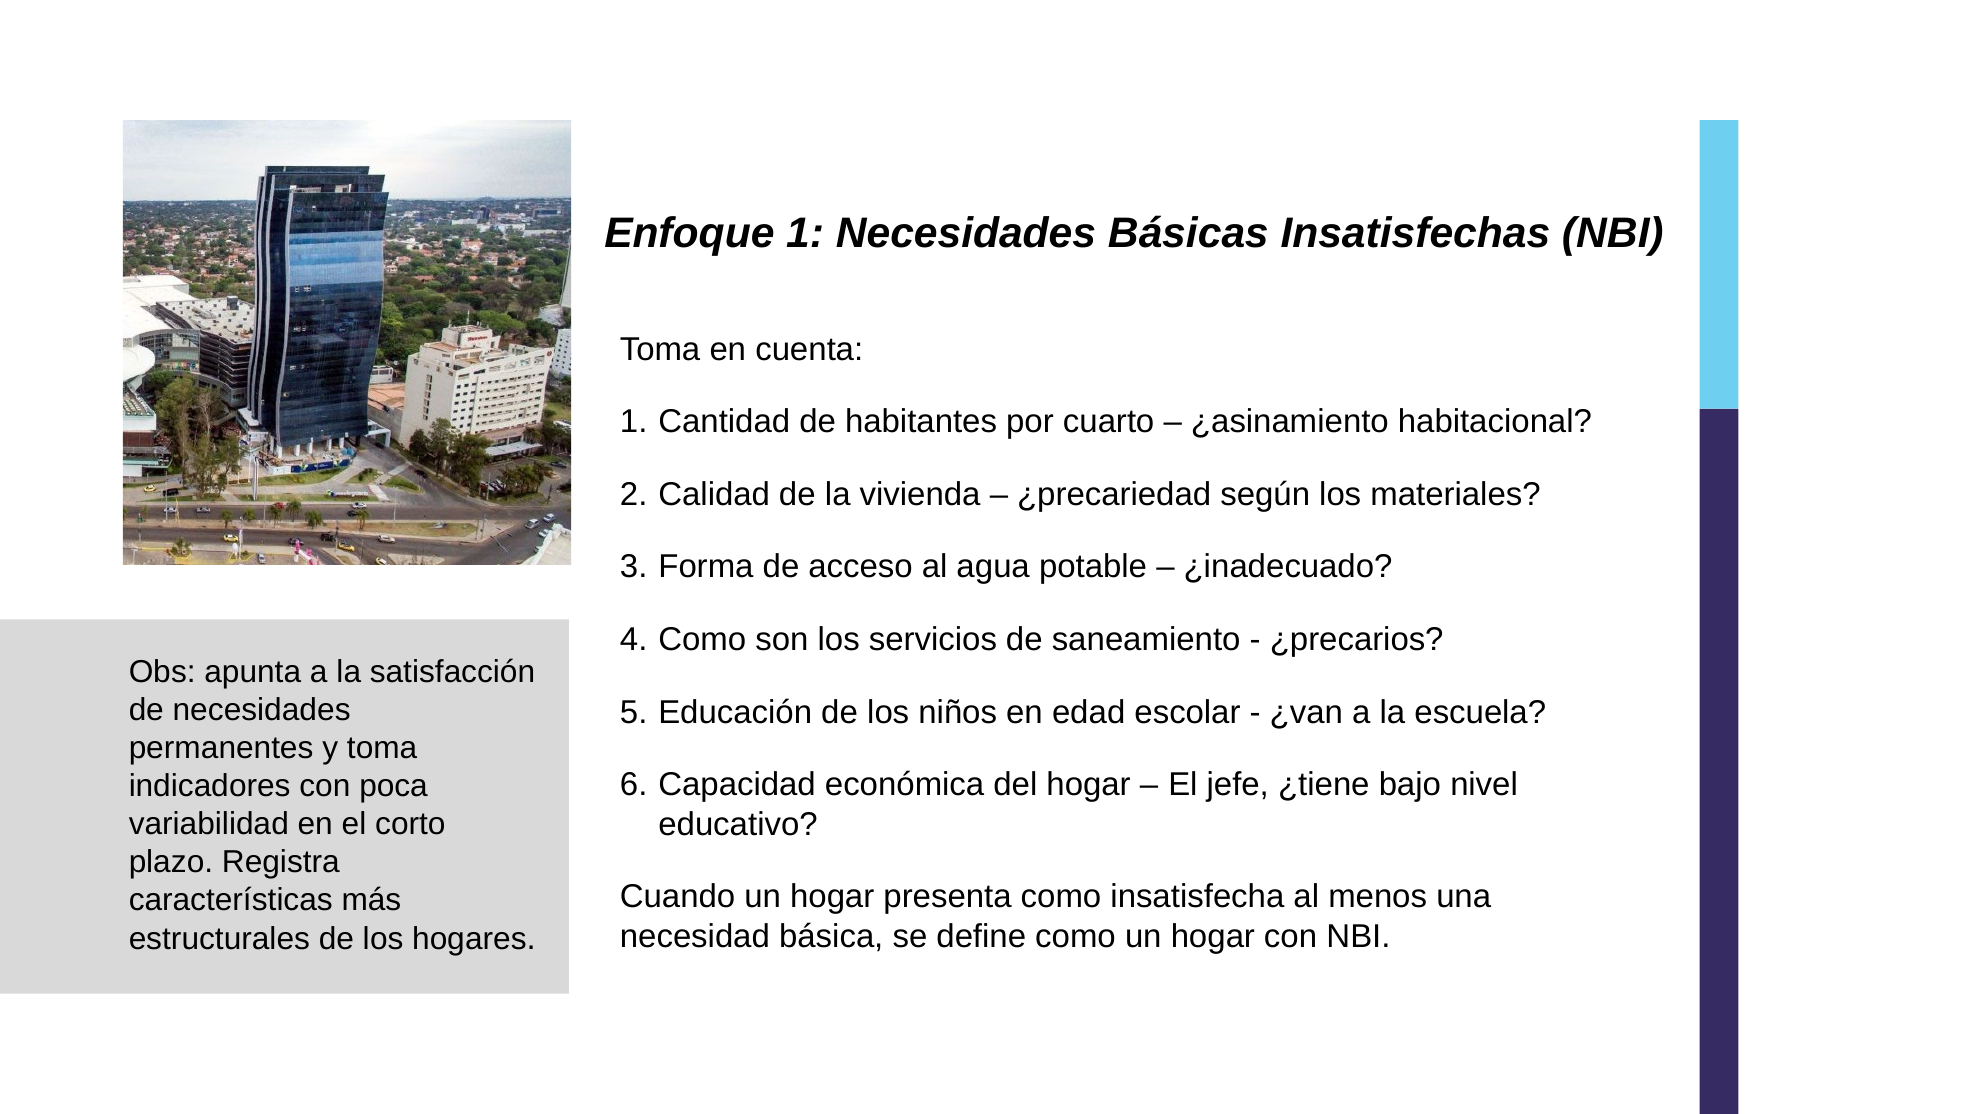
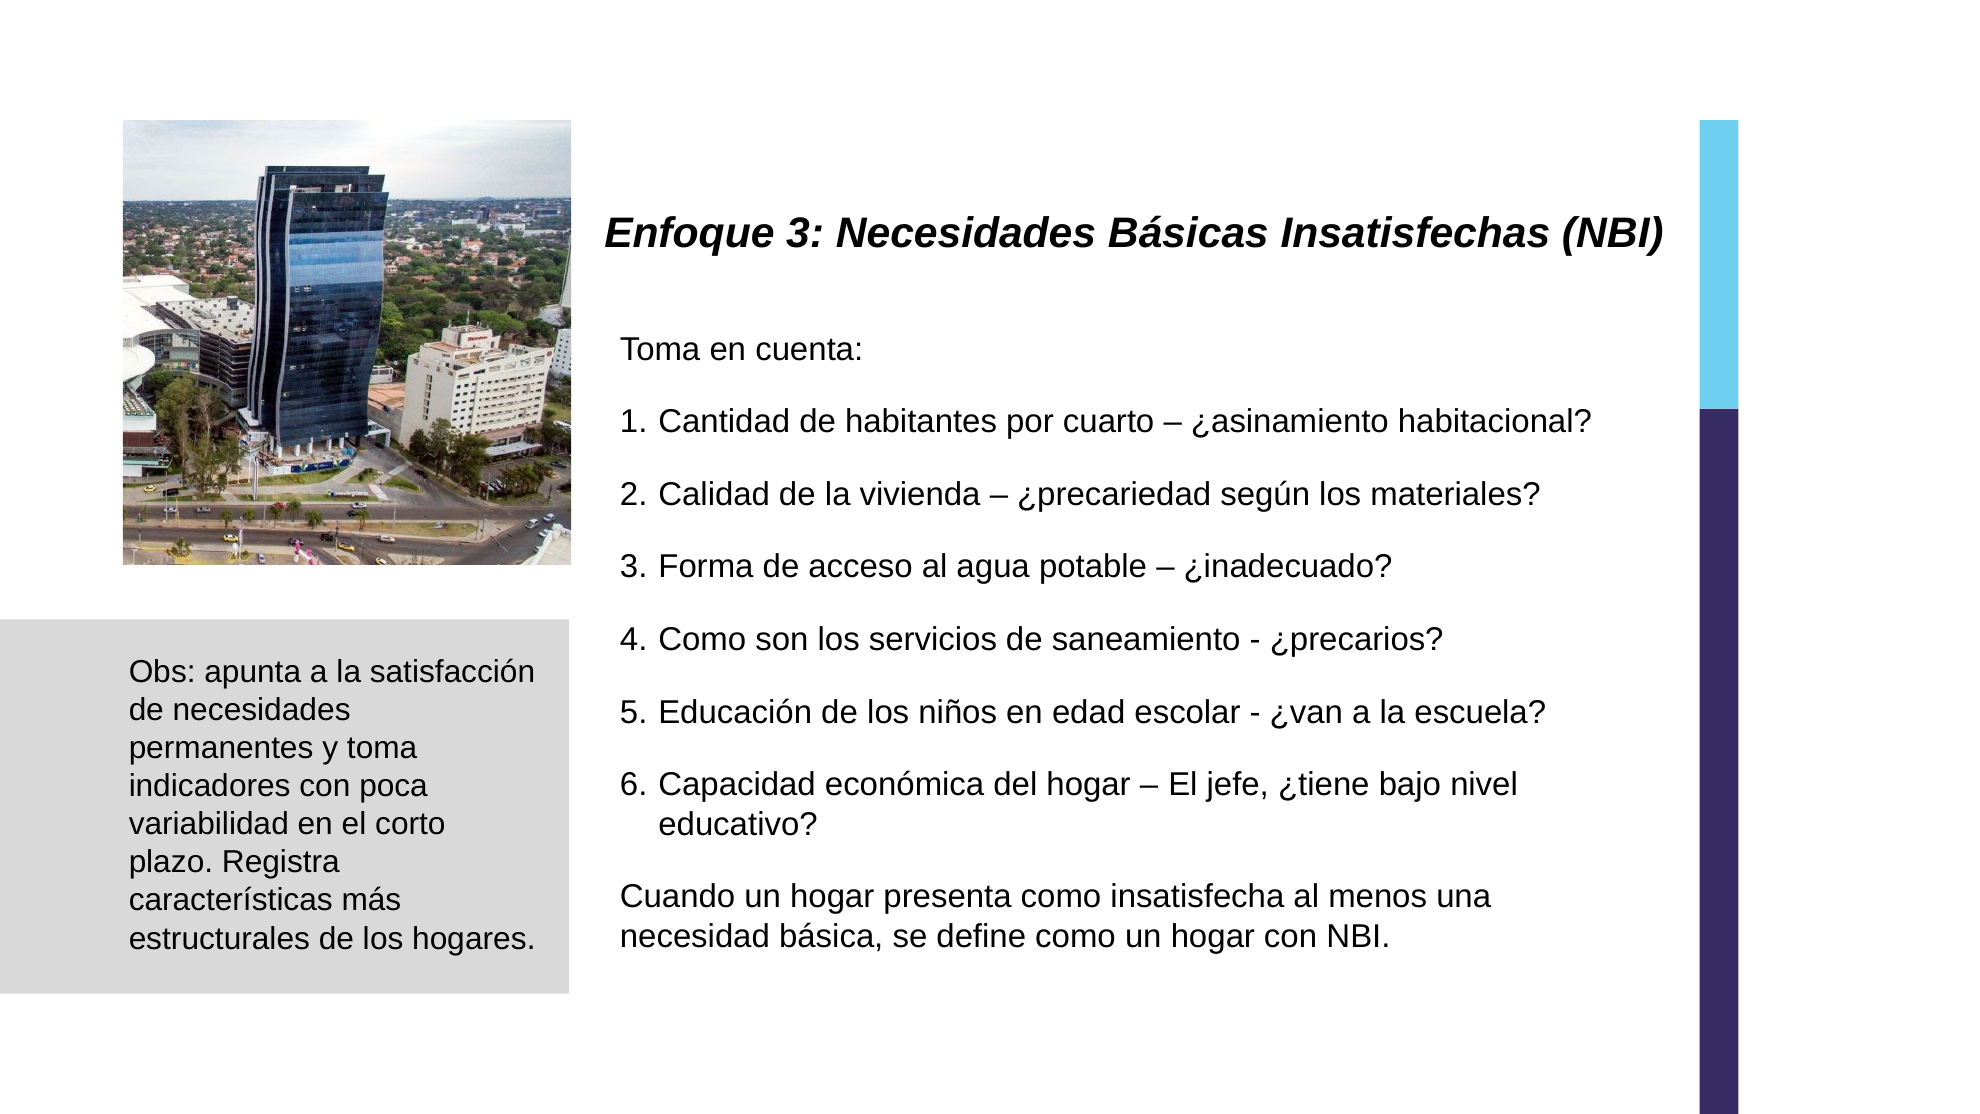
Enfoque 1: 1 -> 3 (805, 233)
